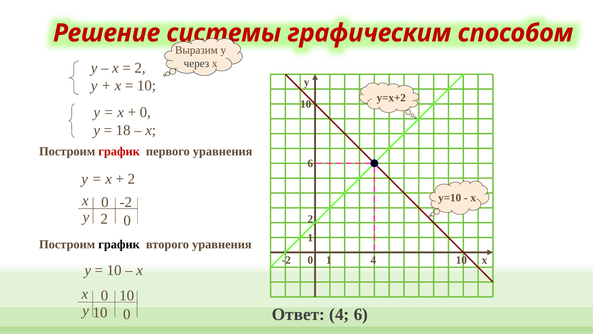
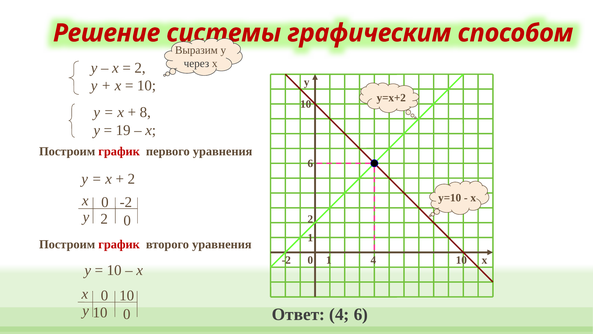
0: 0 -> 8 (145, 112)
18: 18 -> 19 (123, 130)
график colour: black -> red (119, 244)
